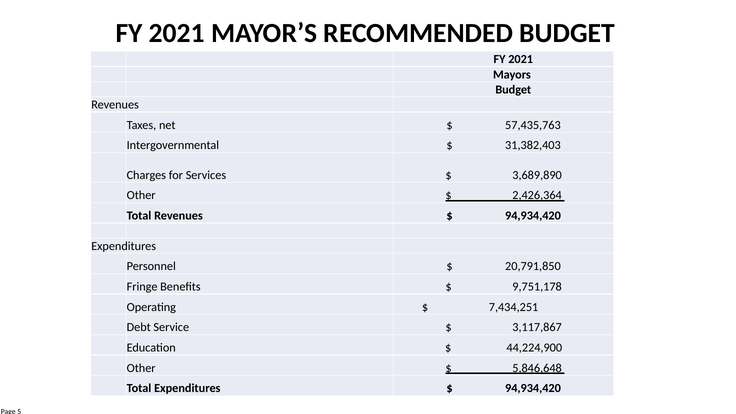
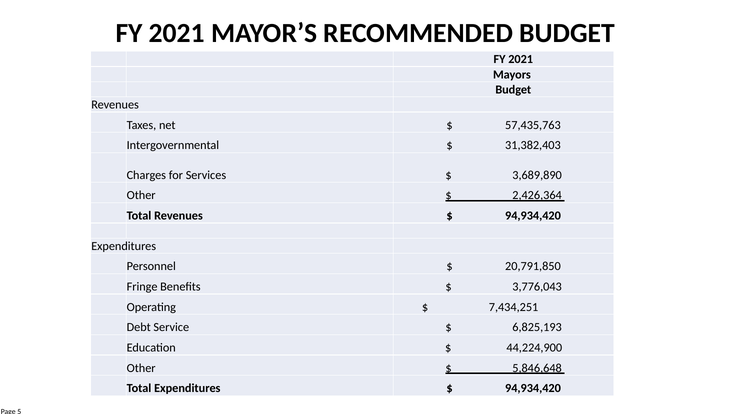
9,751,178: 9,751,178 -> 3,776,043 (537, 287)
3,117,867: 3,117,867 -> 6,825,193 (537, 327)
